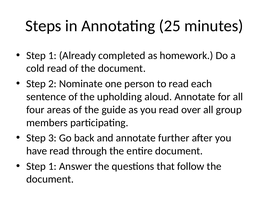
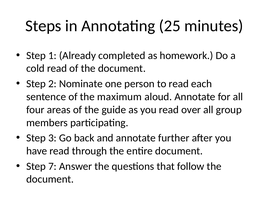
upholding: upholding -> maximum (120, 97)
1: 1 -> 7 (52, 167)
